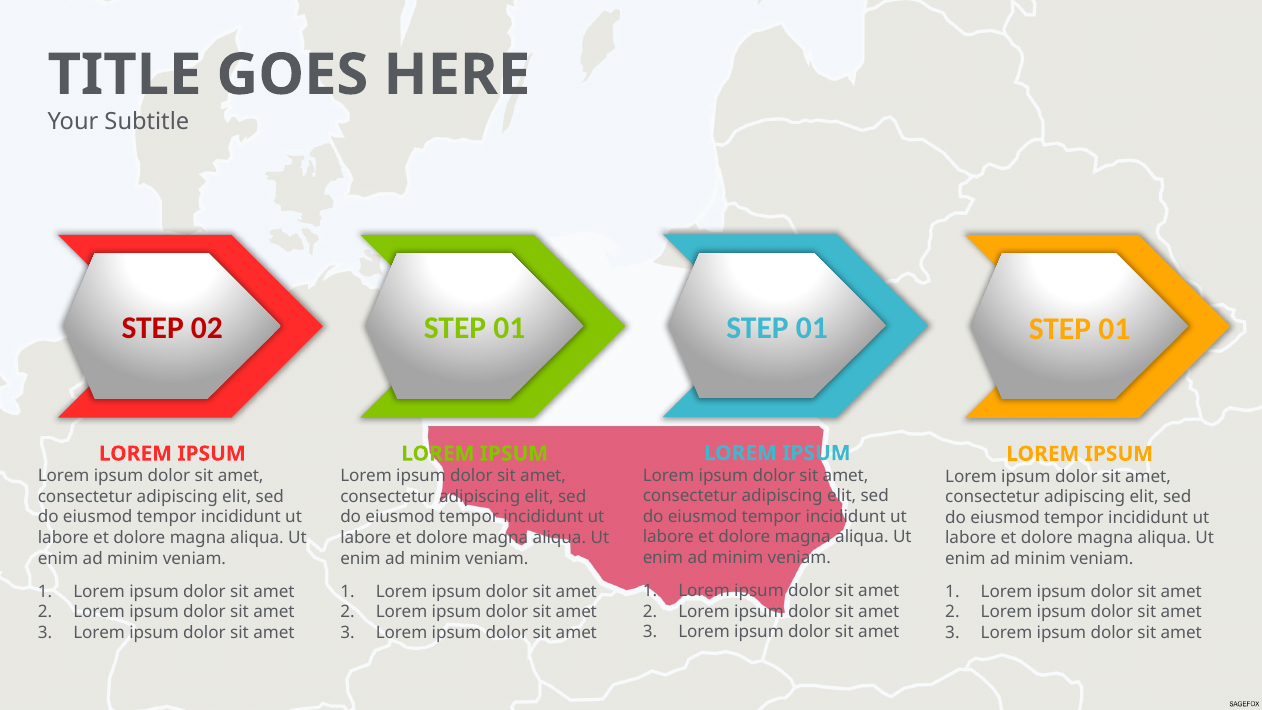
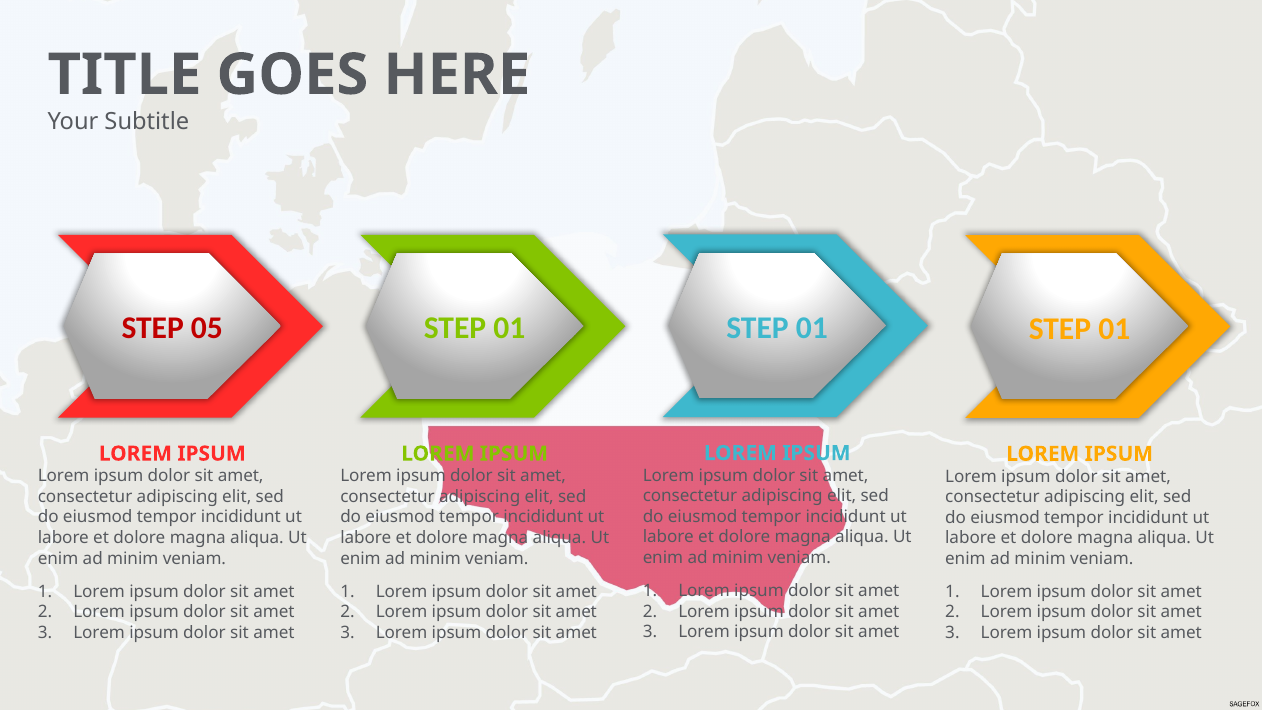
02: 02 -> 05 (207, 328)
